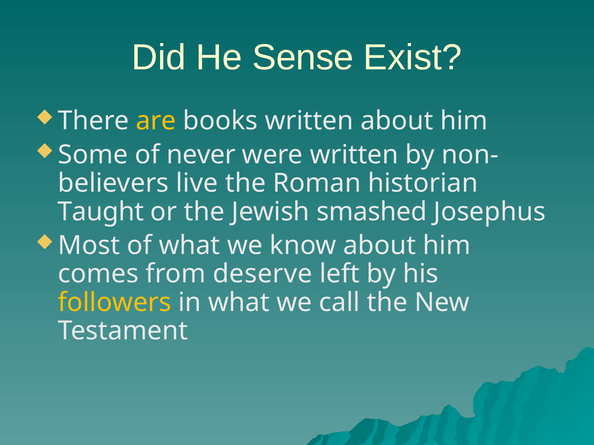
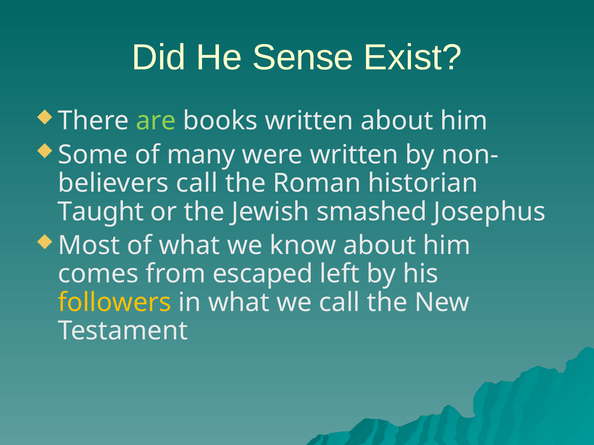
are colour: yellow -> light green (156, 121)
never: never -> many (201, 155)
live: live -> call (197, 183)
deserve: deserve -> escaped (263, 274)
